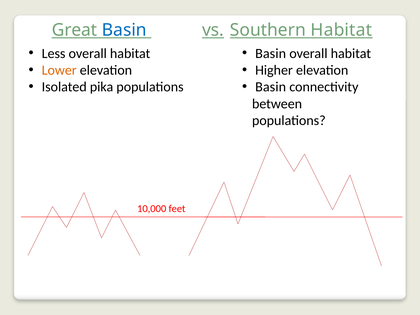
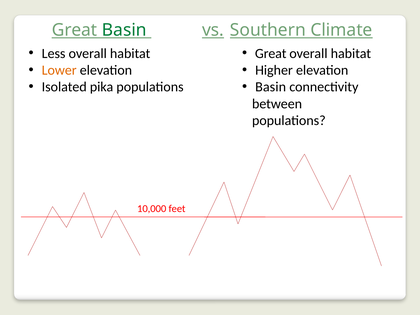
Basin colour: blue -> green (124, 30)
Southern Habitat: Habitat -> Climate (341, 30)
Basin: Basin -> Great (271, 53)
